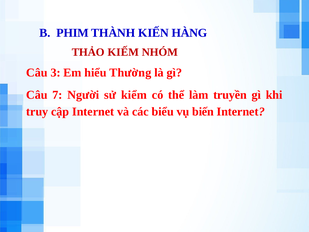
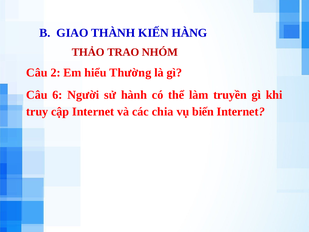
PHIM: PHIM -> GIAO (72, 33)
KIẾM: KIẾM -> TRAO (123, 52)
3: 3 -> 2 (56, 73)
7: 7 -> 6 (57, 95)
kiểm: kiểm -> hành (134, 95)
biểu: biểu -> chia (163, 112)
